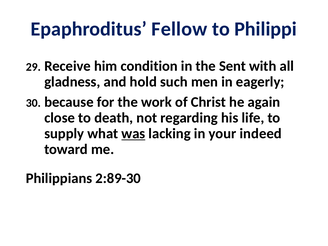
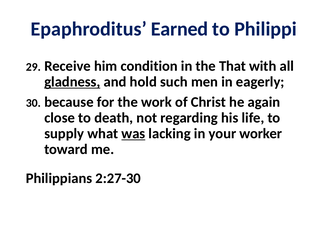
Fellow: Fellow -> Earned (180, 29)
Sent: Sent -> That (233, 66)
gladness underline: none -> present (72, 82)
indeed: indeed -> worker (261, 134)
2:89-30: 2:89-30 -> 2:27-30 (118, 178)
